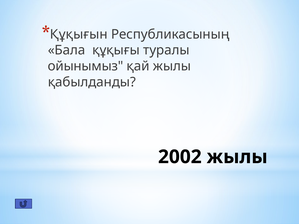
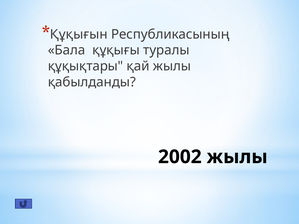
ойынымыз: ойынымыз -> құқықтары (86, 66)
